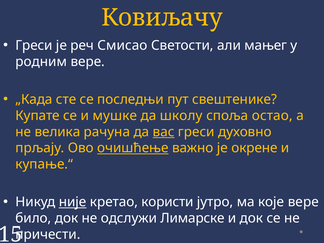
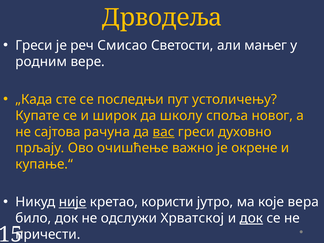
Ковиљачу: Ковиљачу -> Дрводеља (162, 18)
свештенике: свештенике -> устоличењу (235, 99)
мушке: мушке -> широк (115, 116)
остао: остао -> новог (272, 116)
велика: велика -> сајтова (57, 132)
очишћење underline: present -> none (133, 148)
које вере: вере -> вера (303, 202)
Лимарске: Лимарске -> Хрватској (192, 218)
док underline: none -> present (251, 218)
